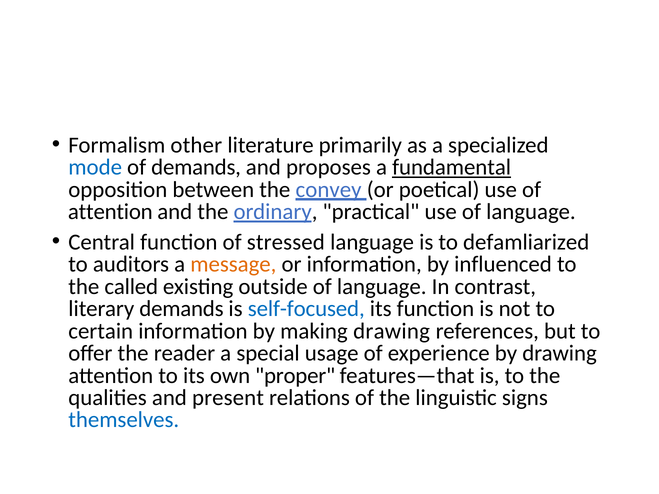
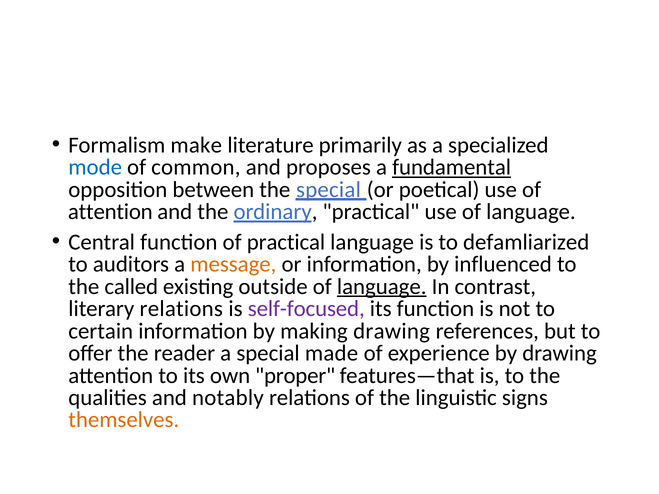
other: other -> make (196, 145)
of demands: demands -> common (196, 167)
the convey: convey -> special (328, 190)
of stressed: stressed -> practical (286, 242)
language underline: none -> present (382, 287)
literary demands: demands -> relations (181, 309)
self-focused colour: blue -> purple (306, 309)
usage: usage -> made (332, 353)
present: present -> notably (228, 398)
themselves colour: blue -> orange (124, 420)
